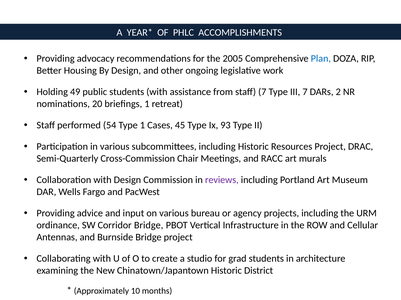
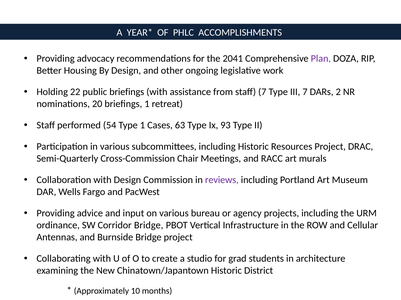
2005: 2005 -> 2041 (233, 59)
Plan colour: blue -> purple (321, 59)
49: 49 -> 22 (75, 92)
public students: students -> briefings (127, 92)
45: 45 -> 63 (180, 126)
